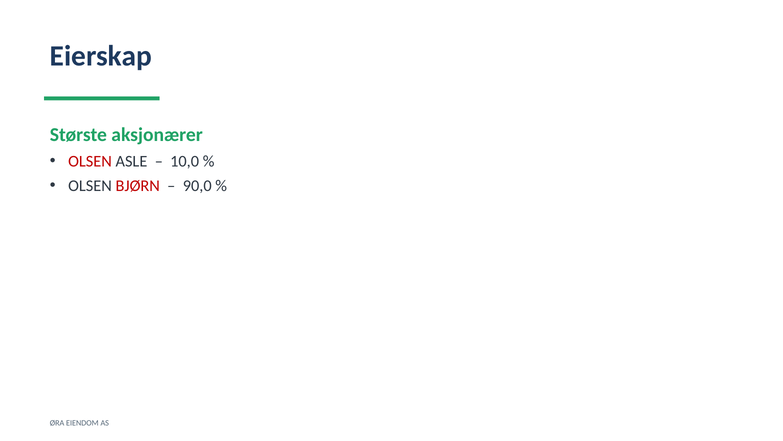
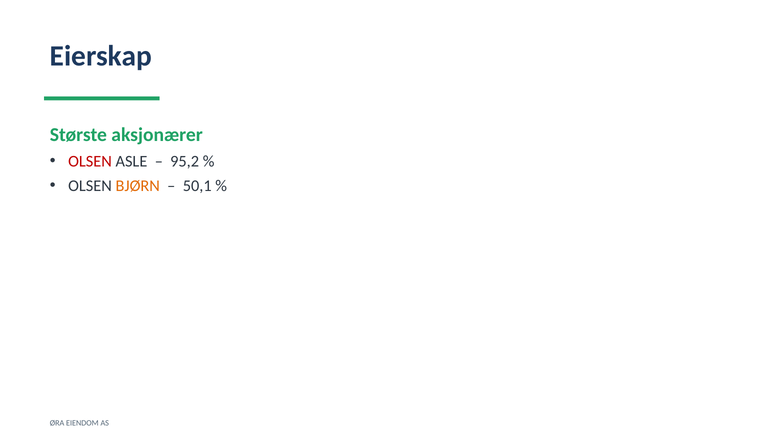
10,0: 10,0 -> 95,2 (185, 161)
BJØRN colour: red -> orange (138, 185)
90,0: 90,0 -> 50,1 (197, 185)
